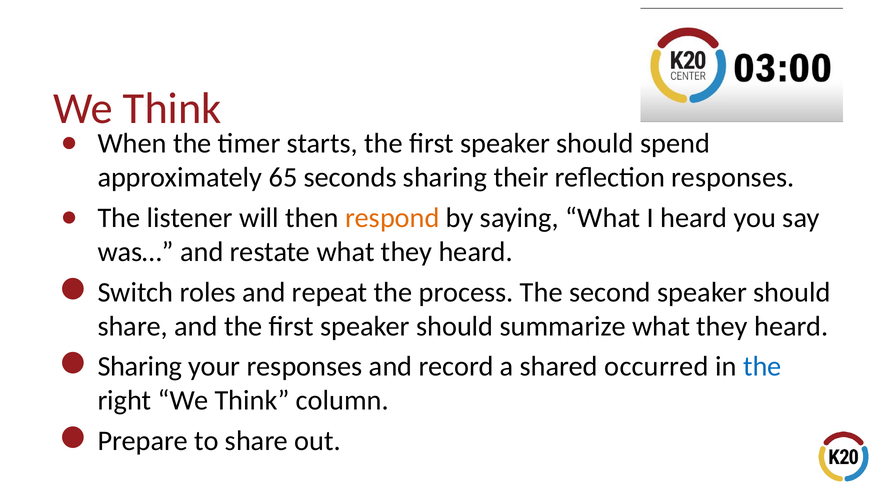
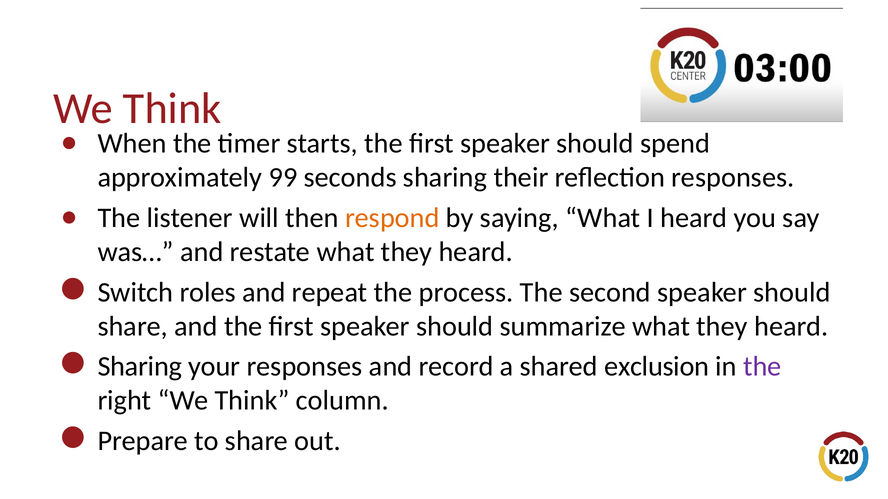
65: 65 -> 99 (283, 178)
occurred: occurred -> exclusion (657, 367)
the colour: blue -> purple (762, 367)
